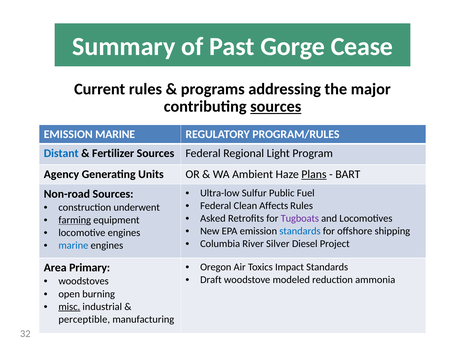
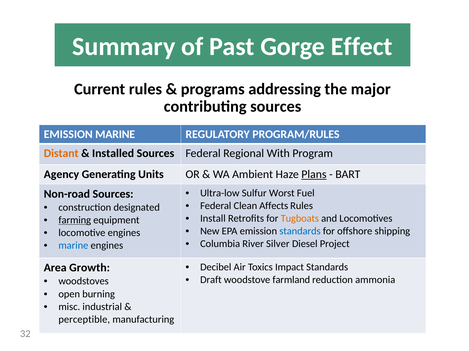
Cease: Cease -> Effect (362, 47)
sources underline: present -> none (276, 107)
Distant colour: blue -> orange (61, 154)
Fertilizer: Fertilizer -> Installed (113, 154)
Light: Light -> With (278, 154)
Public: Public -> Worst (282, 193)
underwent: underwent -> designated (137, 208)
Asked: Asked -> Install (213, 219)
Tugboats colour: purple -> orange (300, 219)
Oregon: Oregon -> Decibel (216, 267)
Primary: Primary -> Growth (90, 268)
modeled: modeled -> farmland (291, 280)
misc underline: present -> none (69, 307)
